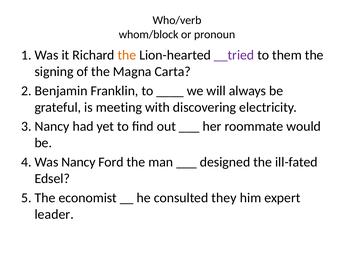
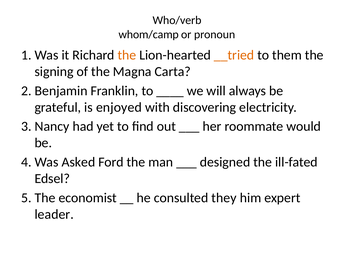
whom/block: whom/block -> whom/camp (149, 34)
__tried colour: purple -> orange (234, 55)
meeting: meeting -> enjoyed (119, 107)
Was Nancy: Nancy -> Asked (78, 162)
